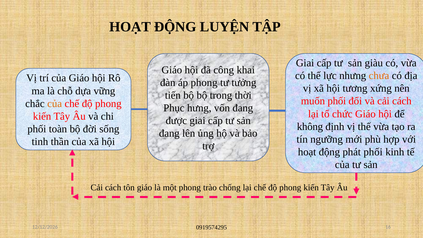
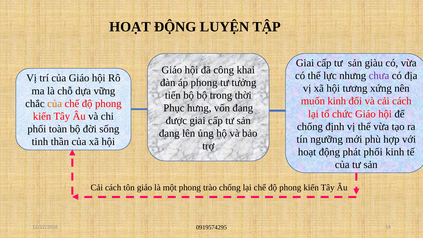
chưa colour: orange -> purple (379, 76)
muốn phối: phối -> kinh (337, 101)
không: không -> chống (310, 127)
